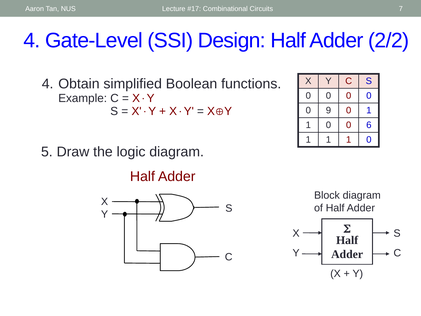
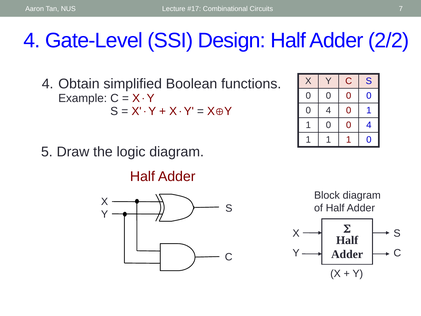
9: 9 -> 4 (329, 110)
1 0 0 6: 6 -> 4 (369, 125)
